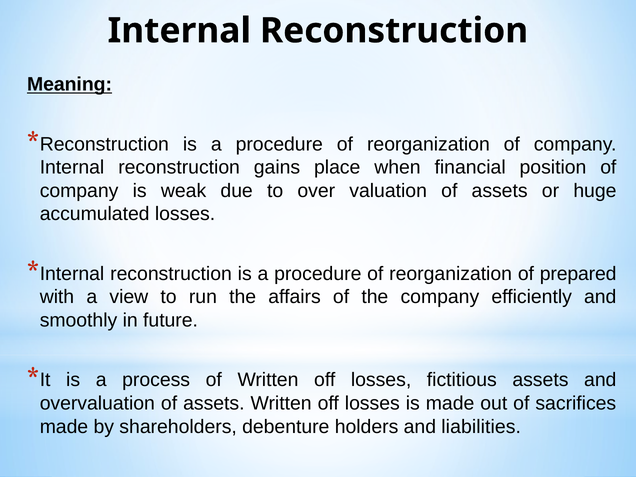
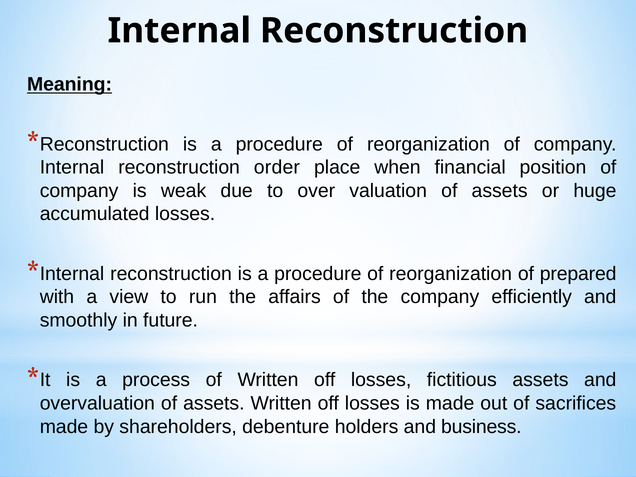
gains: gains -> order (277, 167)
liabilities: liabilities -> business (481, 427)
